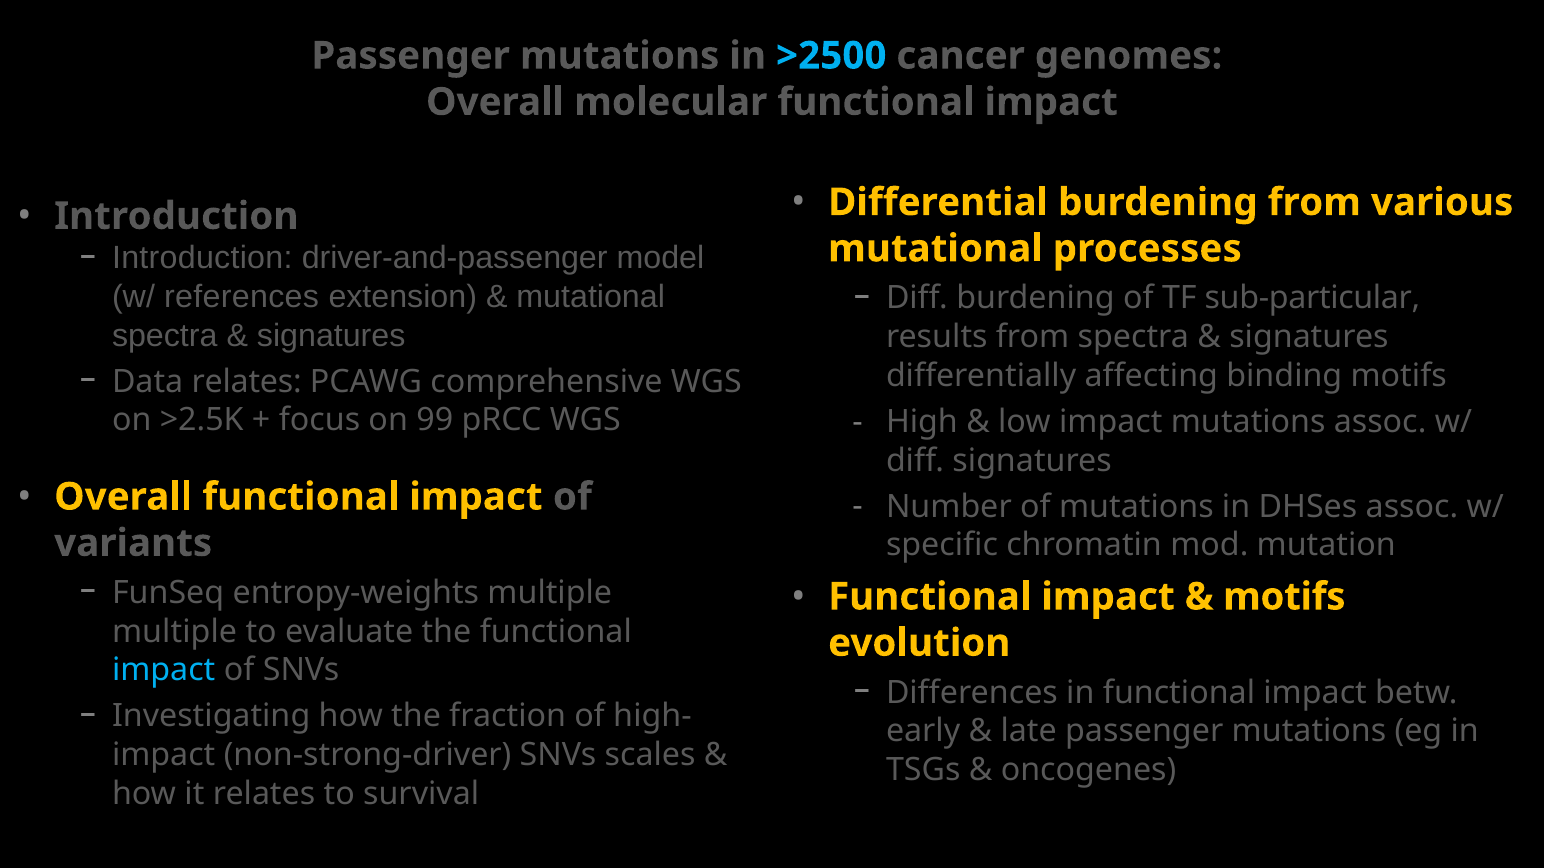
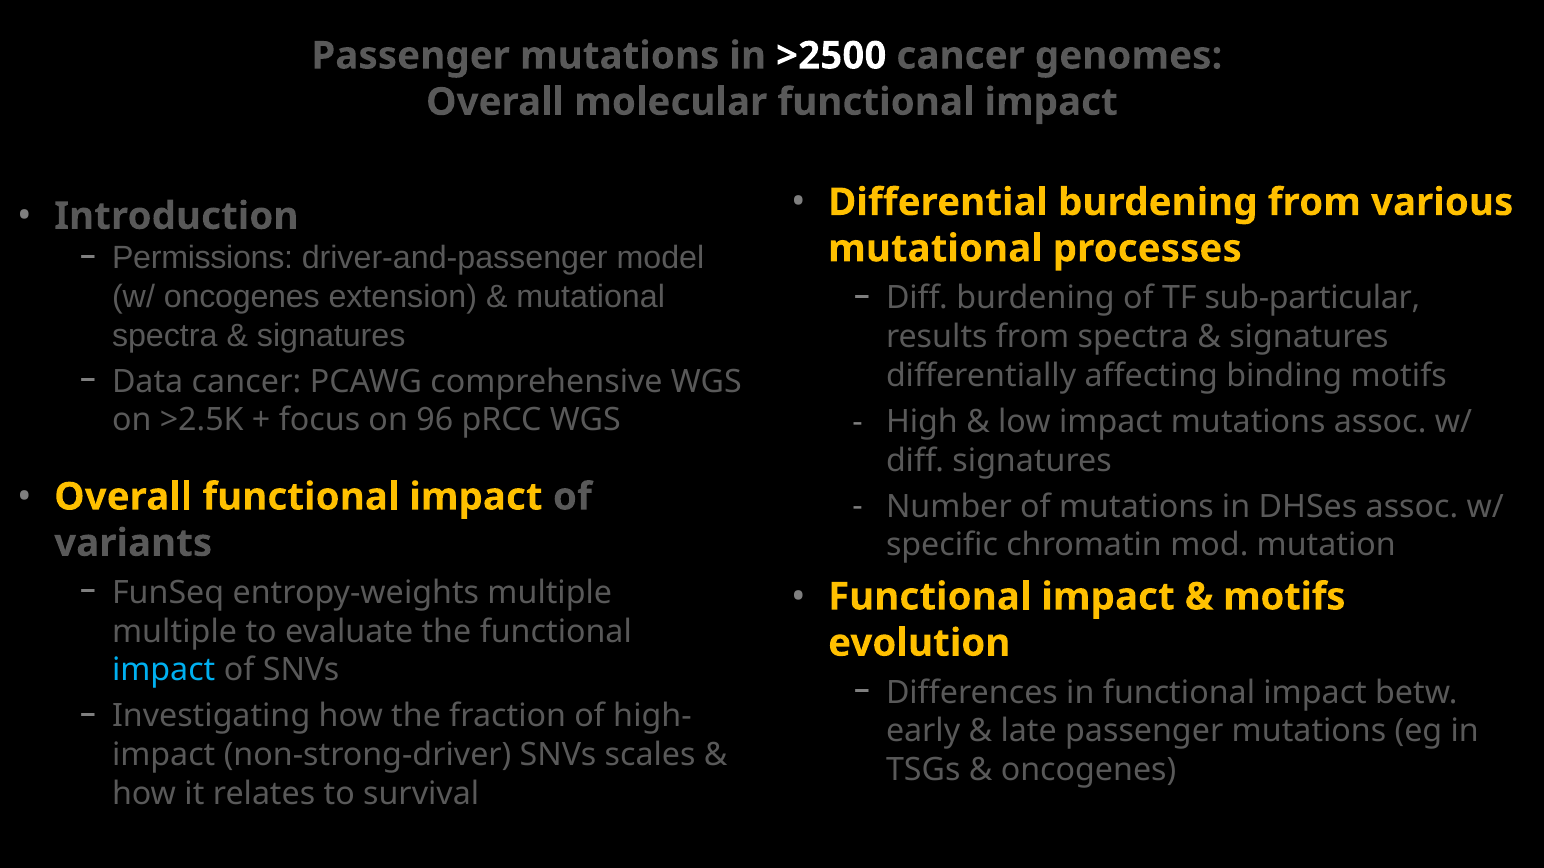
>2500 colour: light blue -> white (831, 56)
Introduction: Introduction -> Permissions (203, 258)
w/ references: references -> oncogenes (242, 297)
Data relates: relates -> cancer (246, 382)
99: 99 -> 96 (435, 421)
